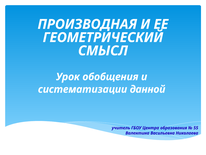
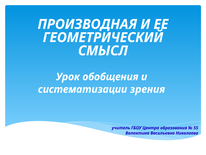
данной: данной -> зрения (147, 89)
